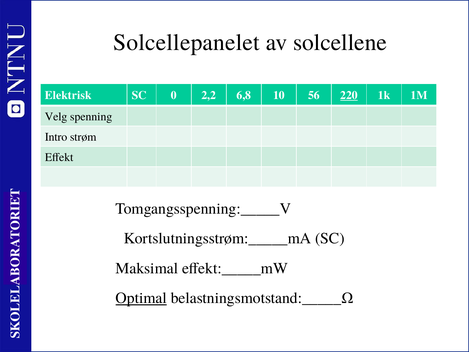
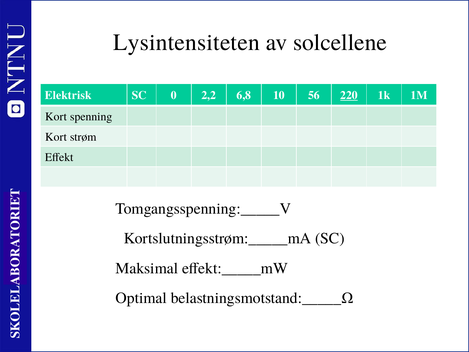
Solcellepanelet: Solcellepanelet -> Lysintensiteten (187, 42)
Velg: Velg -> Kort (56, 116)
Intro: Intro -> Kort (56, 137)
Optimal underline: present -> none (141, 298)
